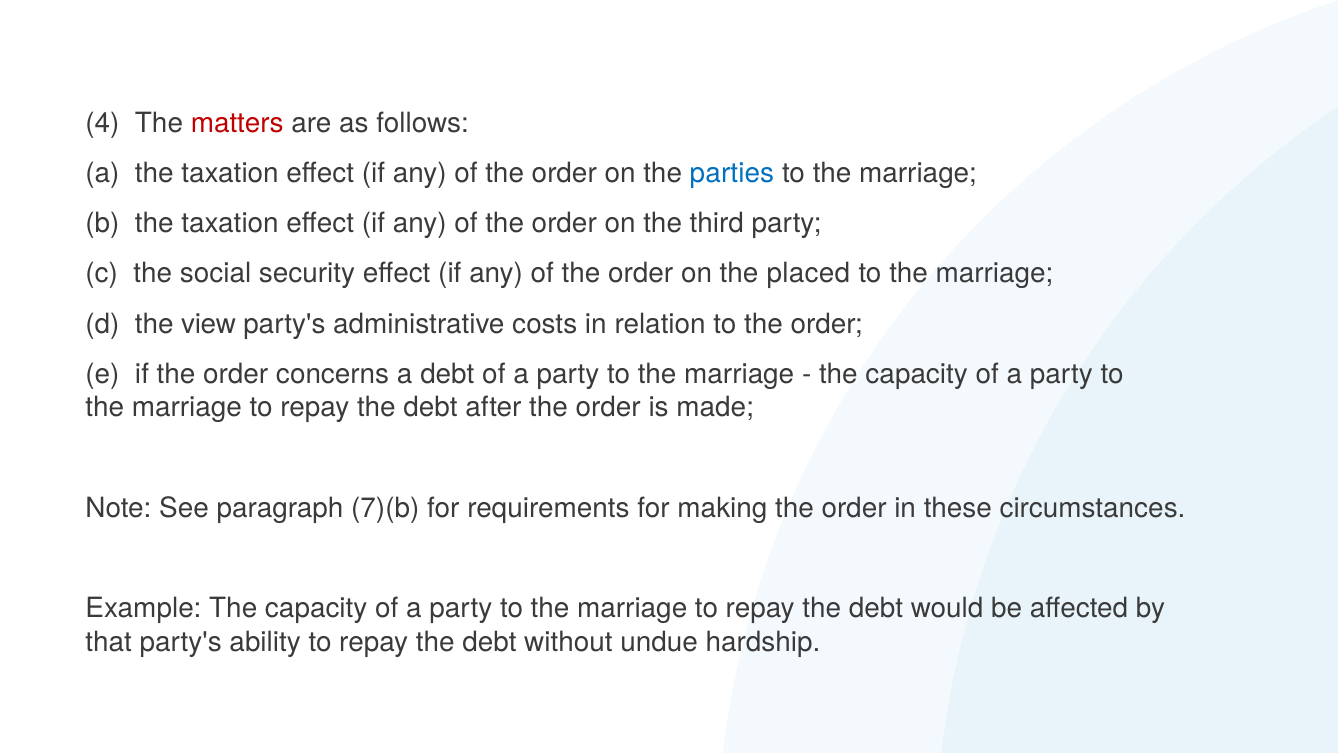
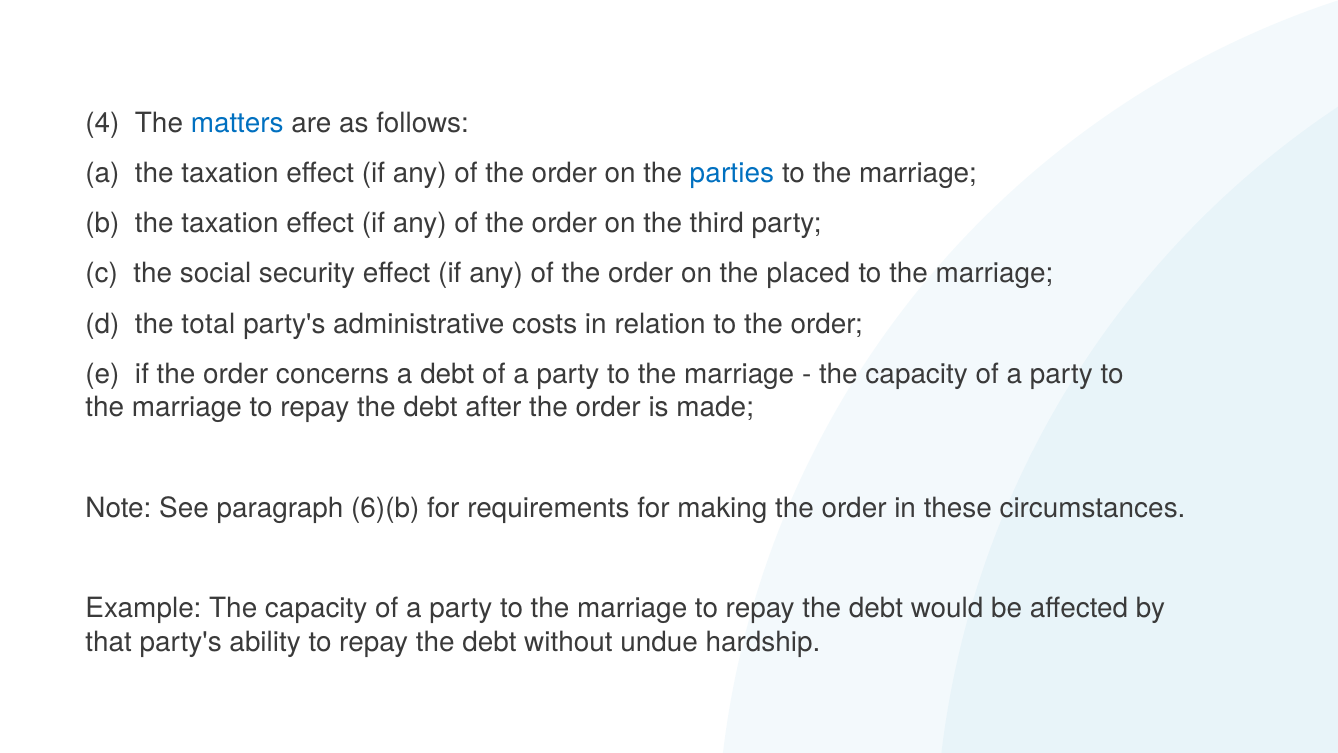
matters colour: red -> blue (237, 123)
view: view -> total (208, 324)
7)(b: 7)(b -> 6)(b (385, 508)
